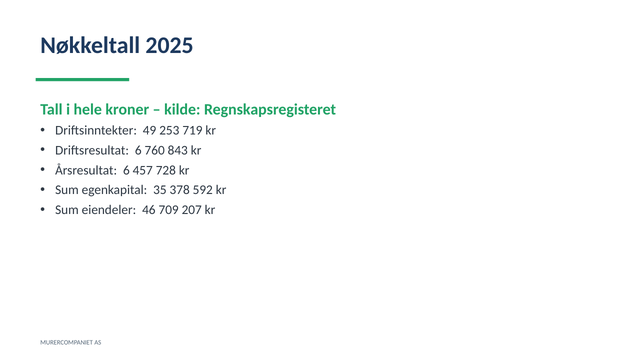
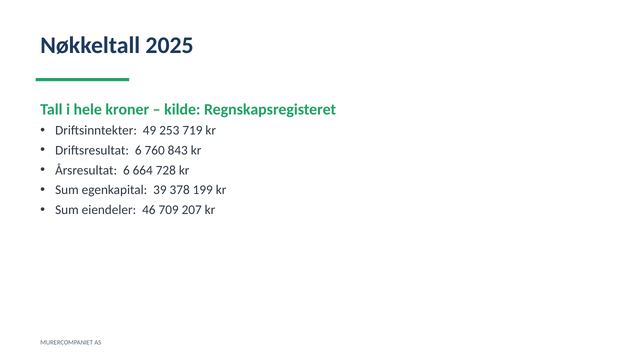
457: 457 -> 664 (143, 170)
35: 35 -> 39 (160, 190)
592: 592 -> 199 (203, 190)
